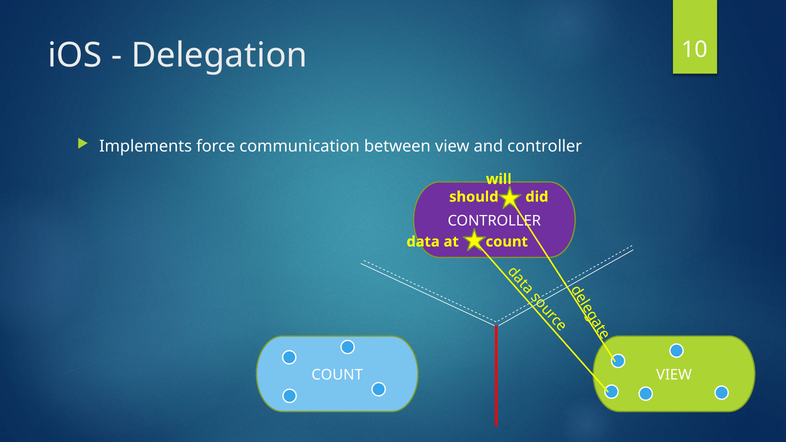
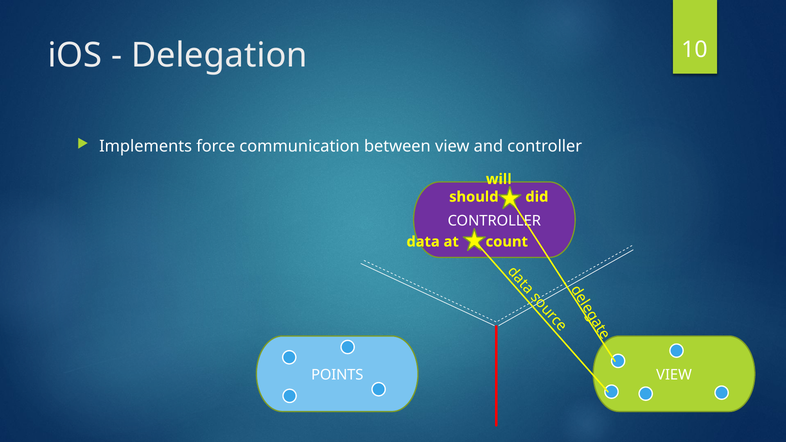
COUNT: COUNT -> POINTS (337, 375)
